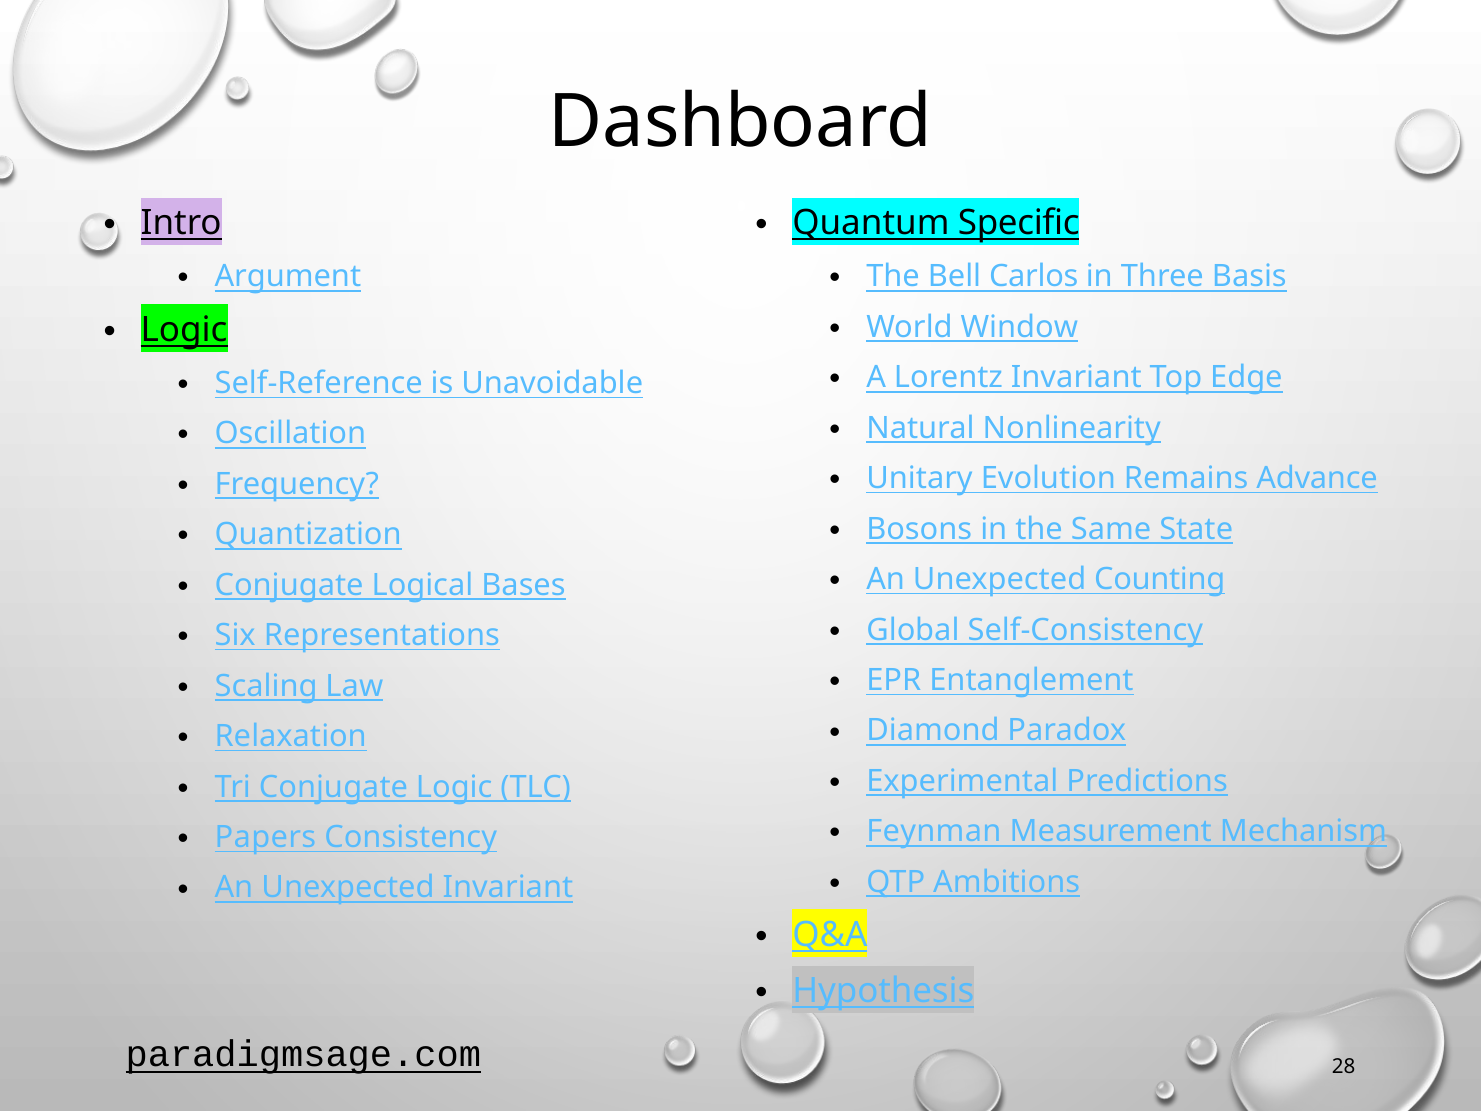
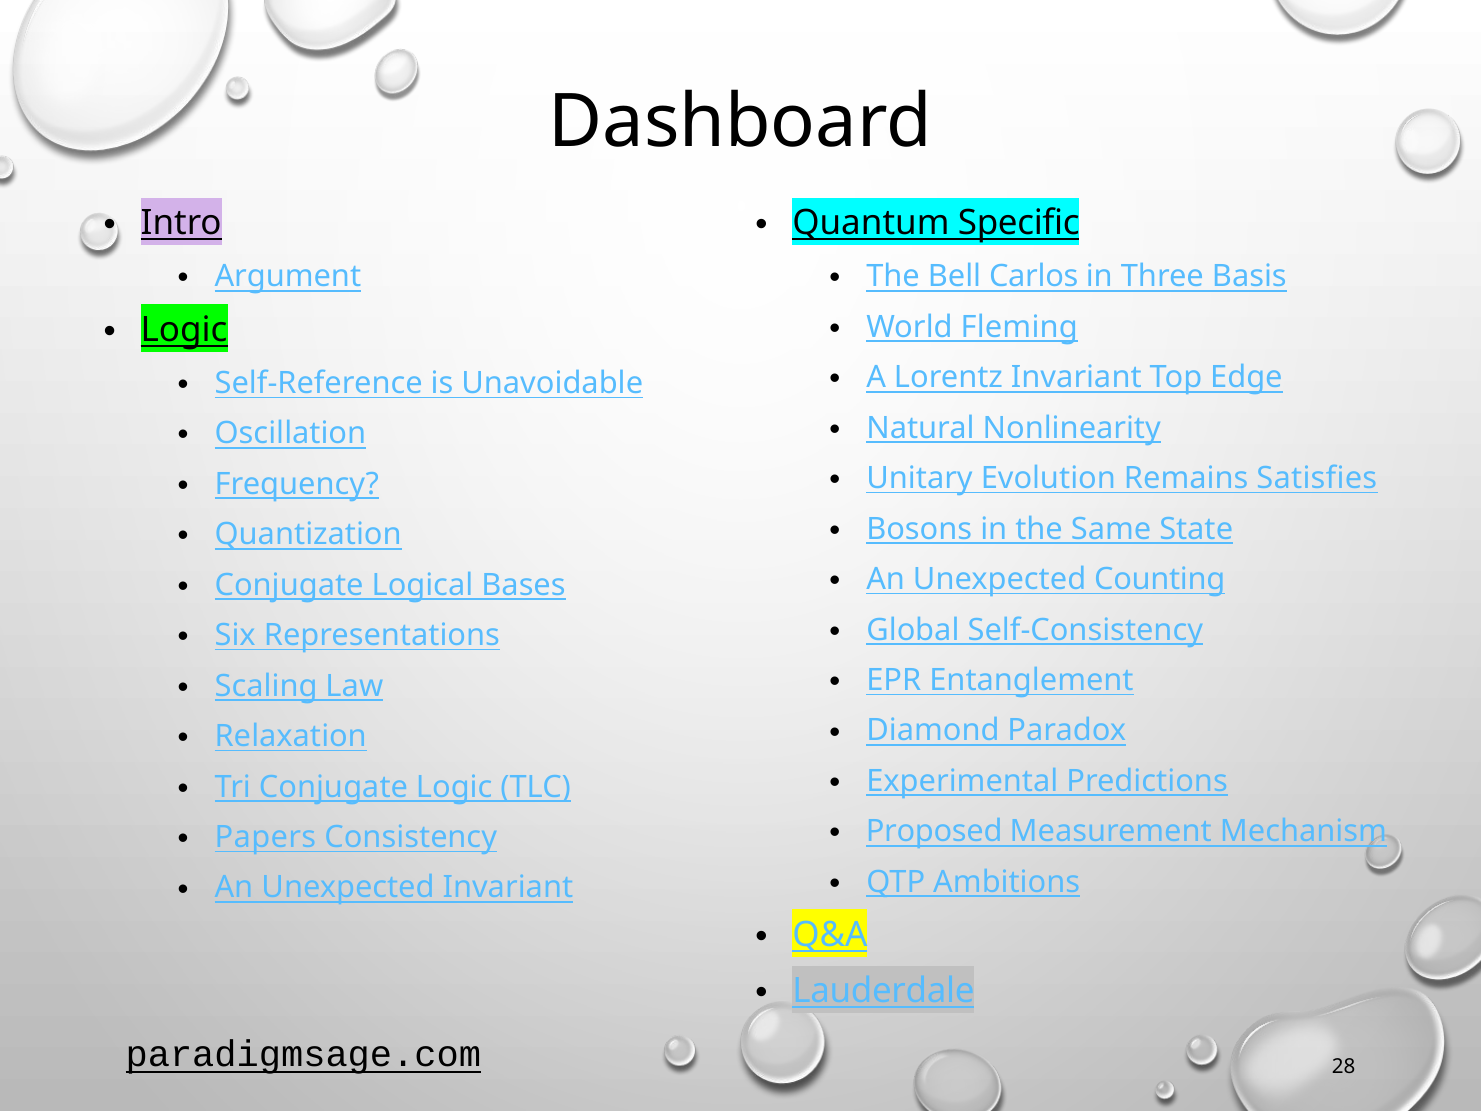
Window: Window -> Fleming (1019, 327)
Advance: Advance -> Satisfies (1317, 478)
Feynman: Feynman -> Proposed (934, 831)
Hypothesis: Hypothesis -> Lauderdale (883, 991)
